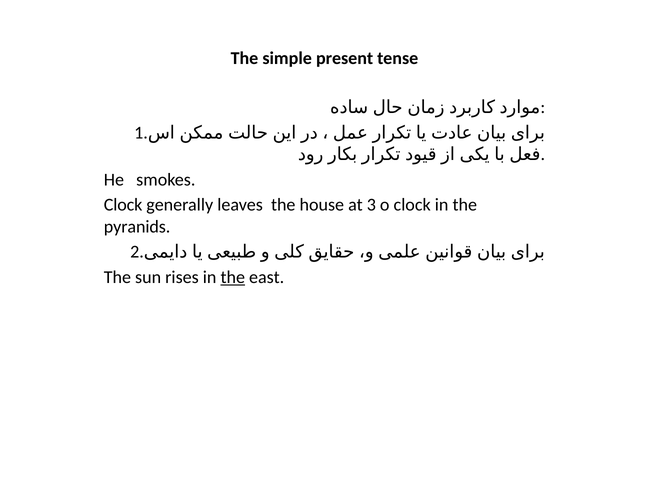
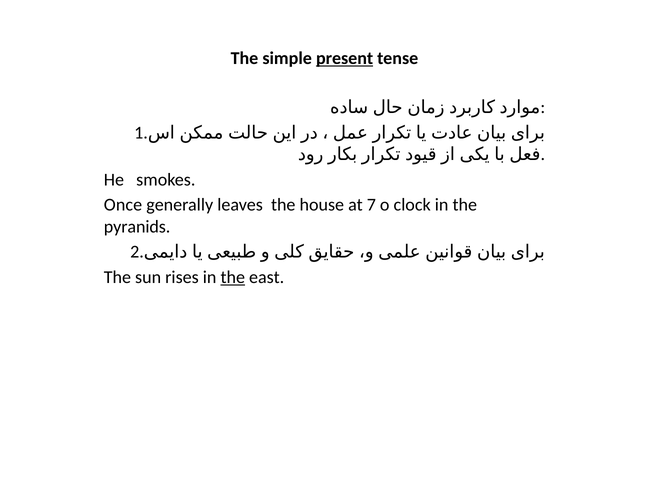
present underline: none -> present (345, 58)
Clock: Clock -> Once (123, 205)
3: 3 -> 7 (371, 205)
